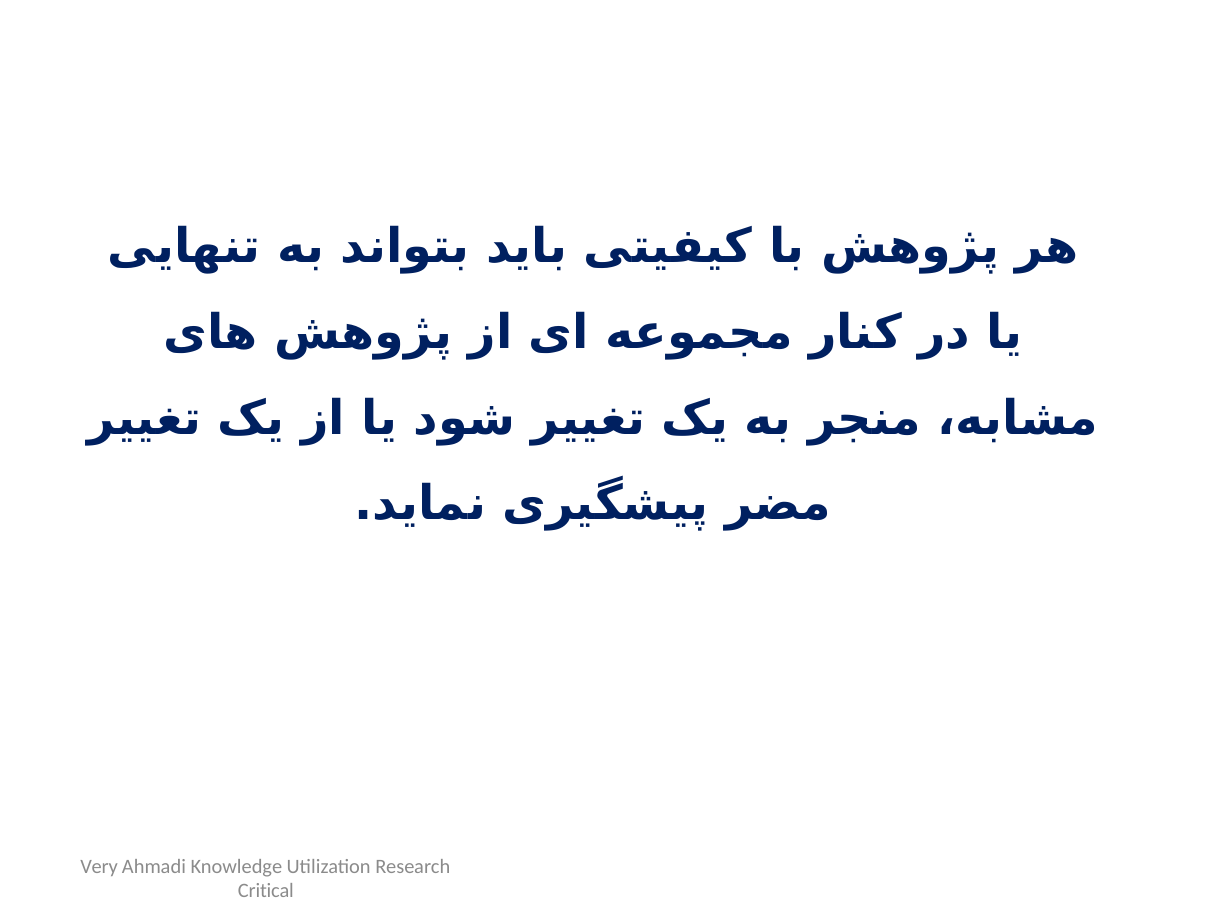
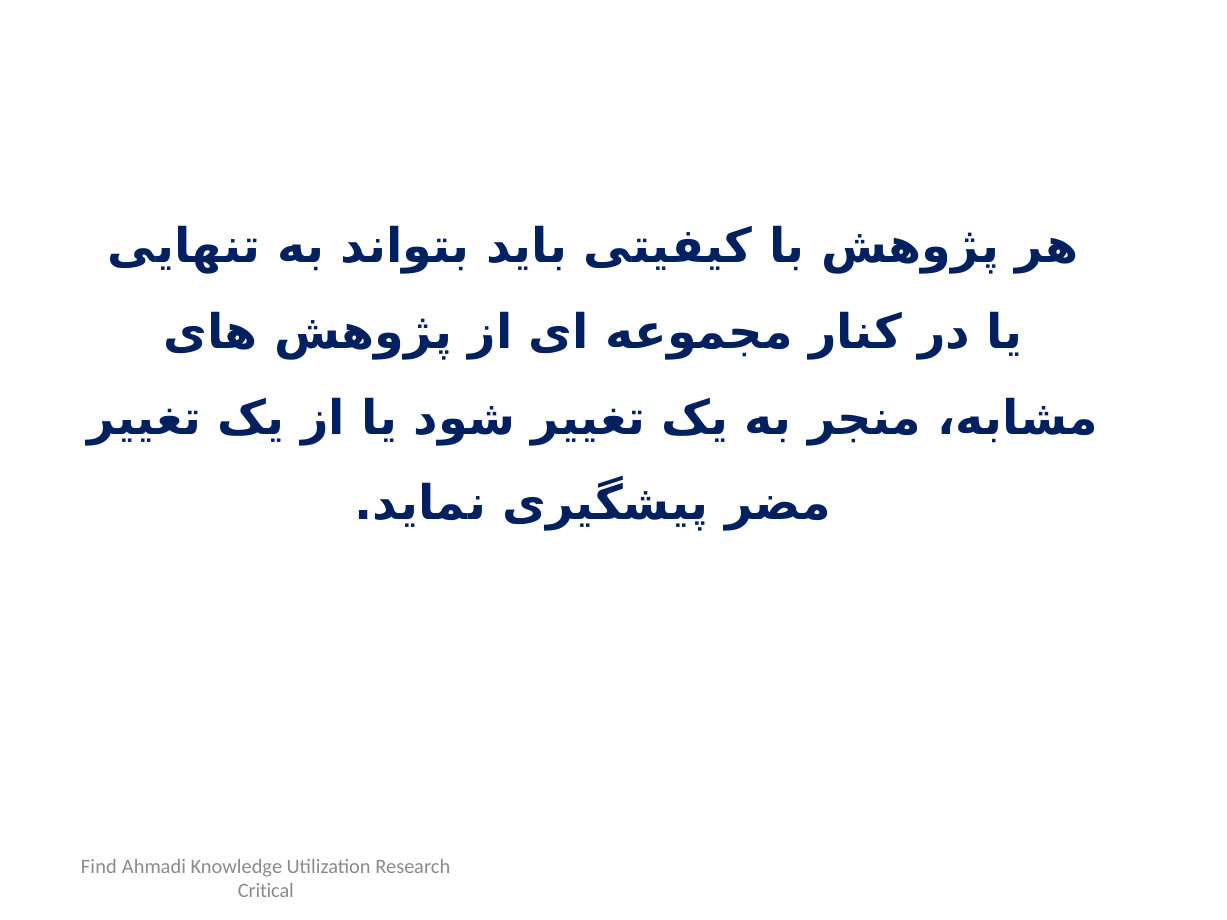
Very: Very -> Find (99, 867)
